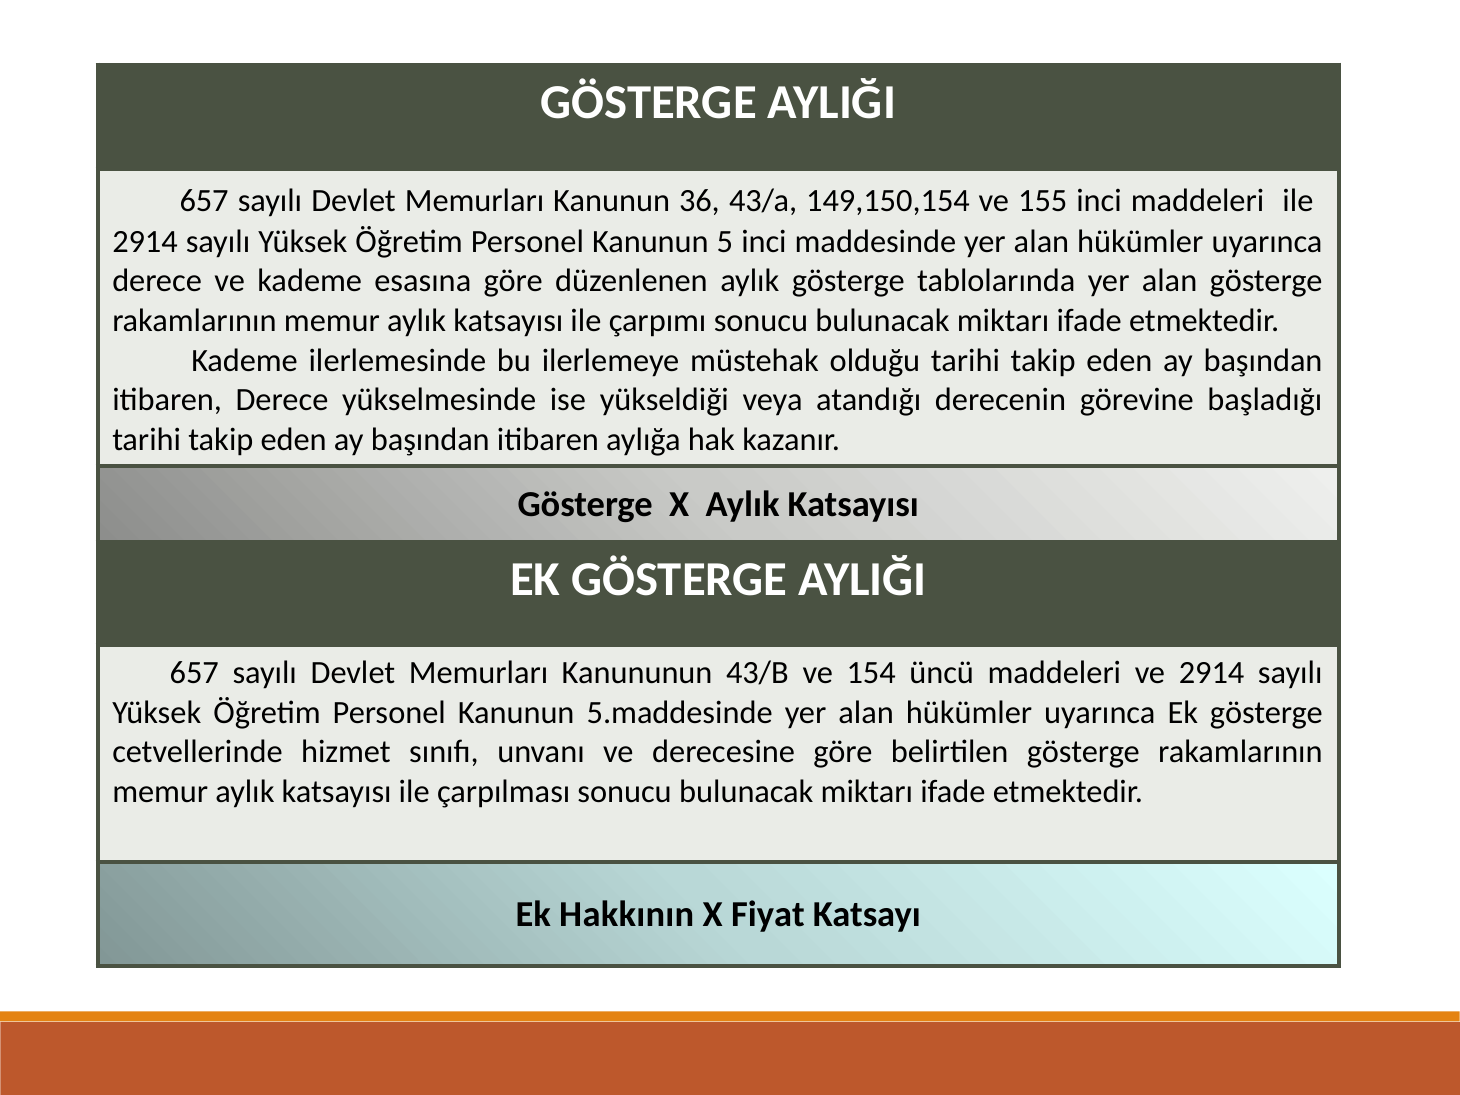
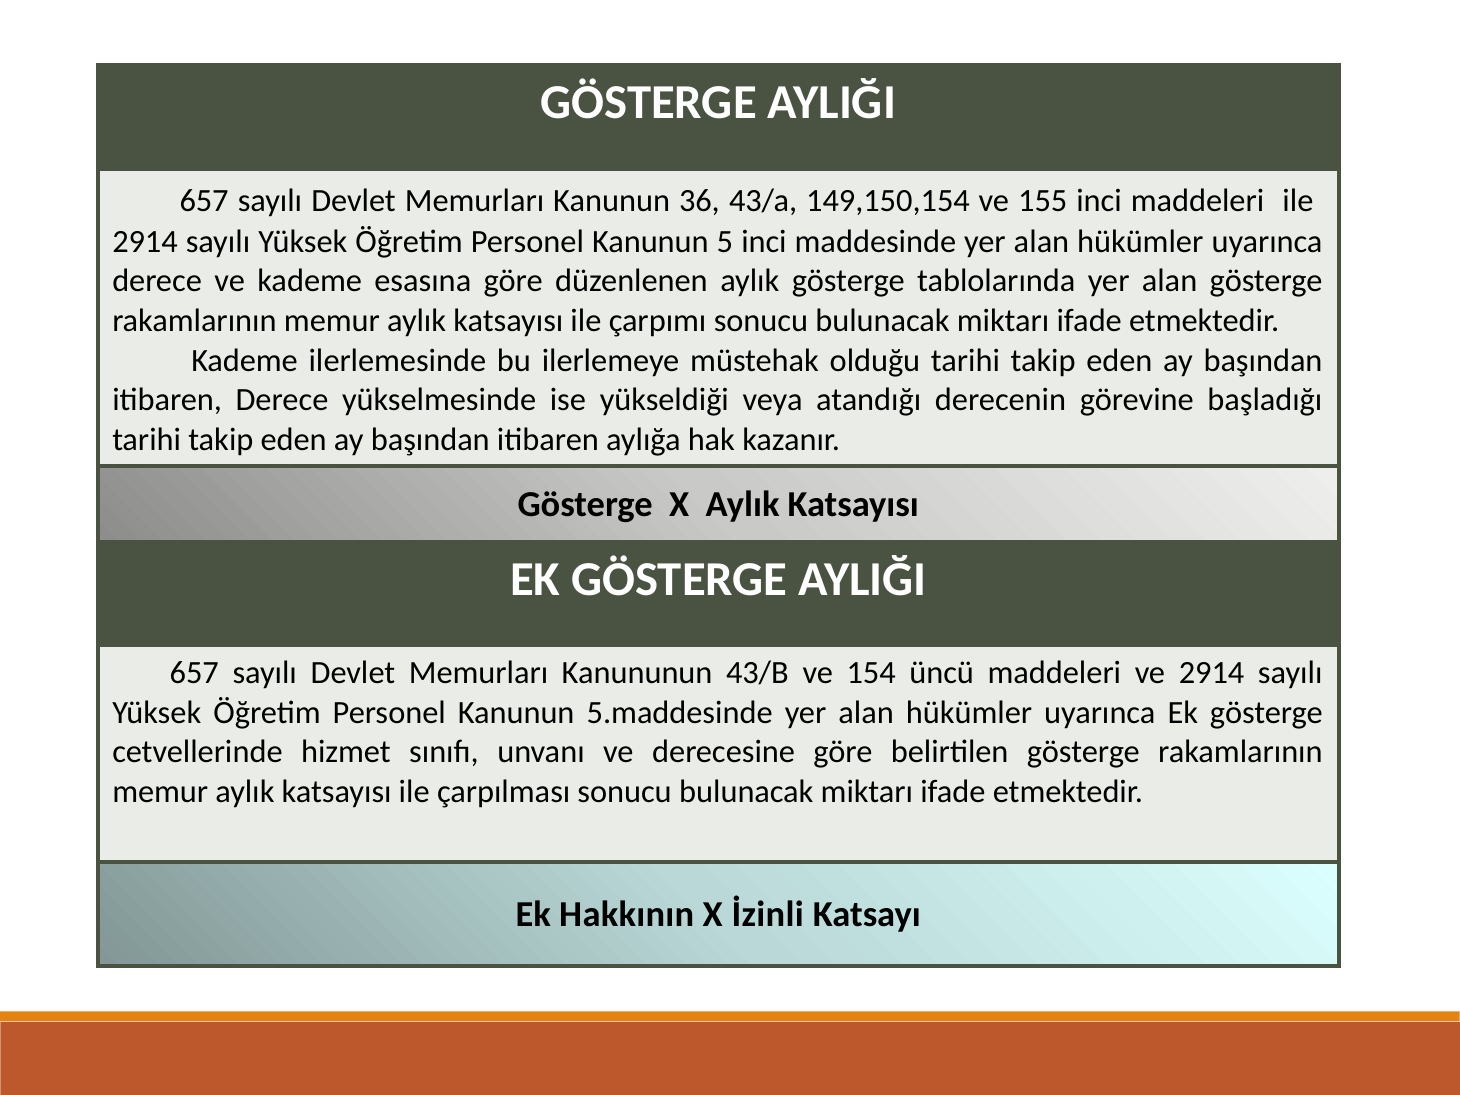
Fiyat: Fiyat -> İzinli (768, 915)
